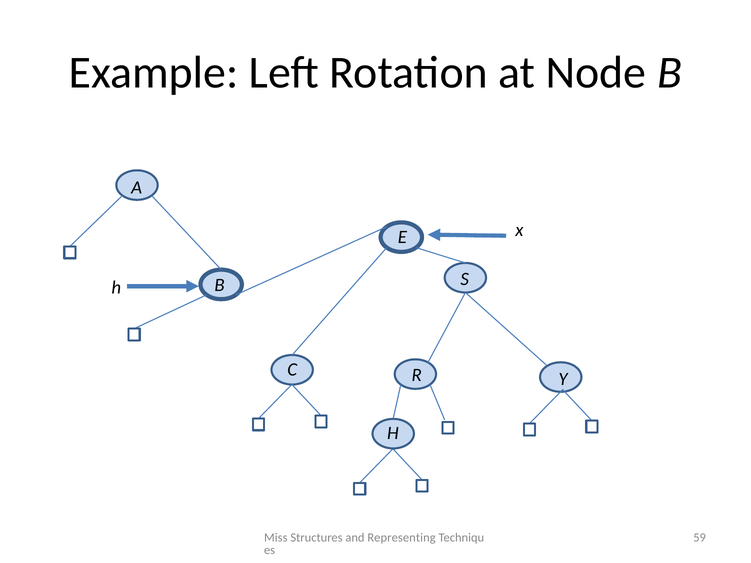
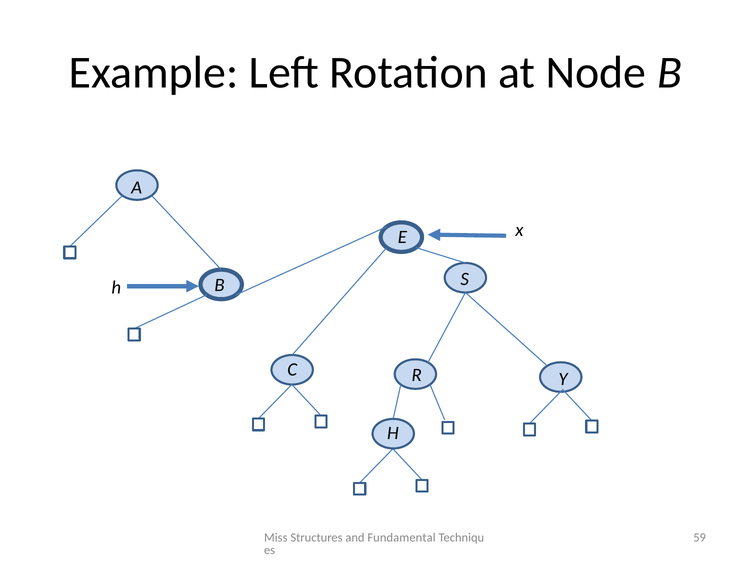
Representing: Representing -> Fundamental (402, 538)
